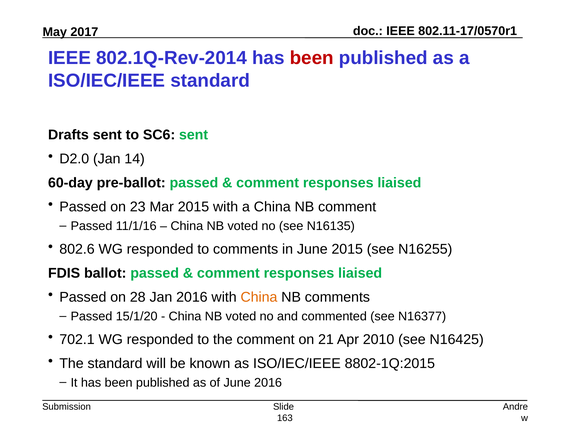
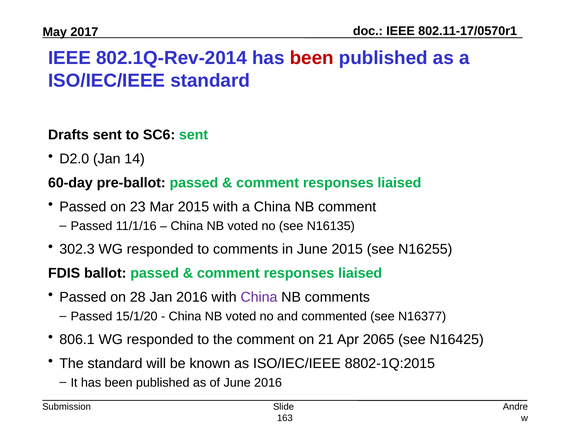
802.6: 802.6 -> 302.3 (77, 249)
China colour: orange -> purple (259, 297)
702.1: 702.1 -> 806.1 (77, 339)
2010: 2010 -> 2065 (379, 339)
